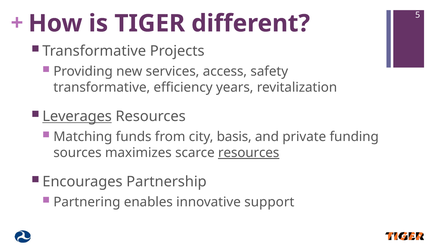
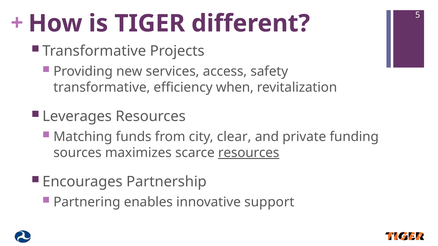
years: years -> when (235, 87)
Leverages underline: present -> none (77, 117)
basis: basis -> clear (234, 137)
